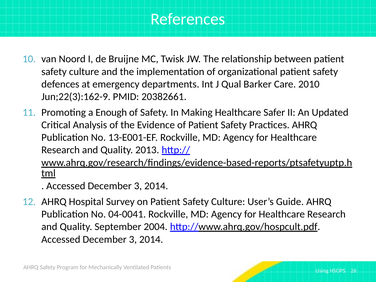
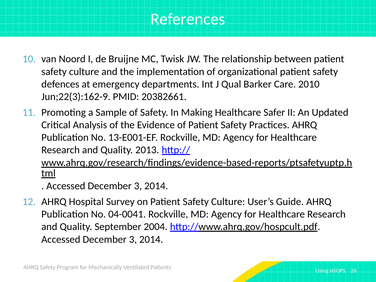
Enough: Enough -> Sample (111, 112)
